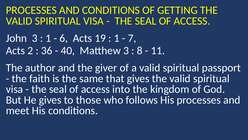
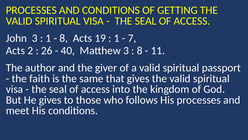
6: 6 -> 8 (64, 38)
36: 36 -> 26 (47, 50)
